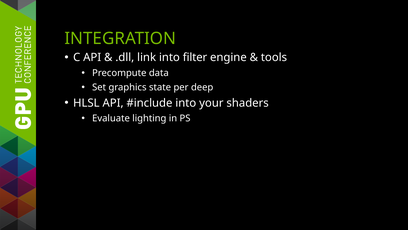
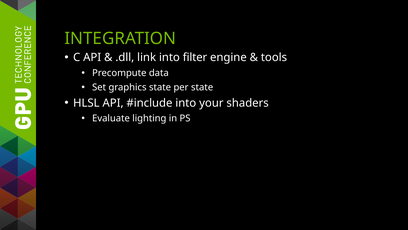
per deep: deep -> state (202, 87)
